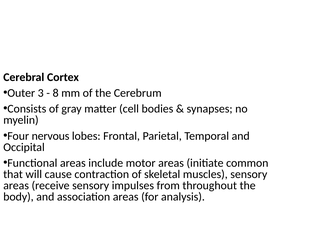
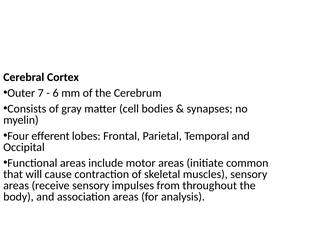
3: 3 -> 7 (41, 93)
8: 8 -> 6 (56, 93)
nervous: nervous -> efferent (51, 136)
